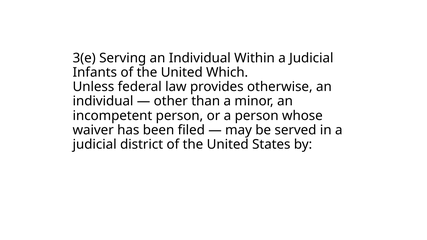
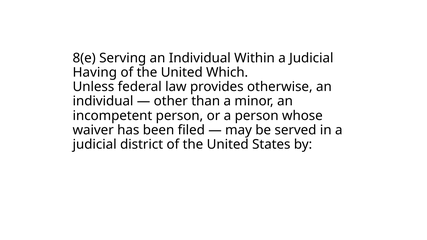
3(e: 3(e -> 8(e (84, 58)
Infants: Infants -> Having (95, 72)
